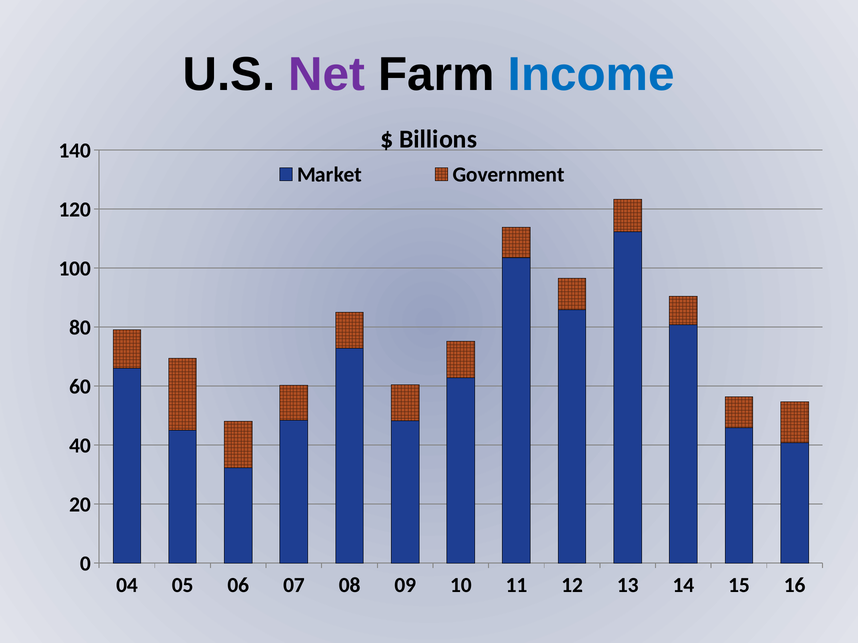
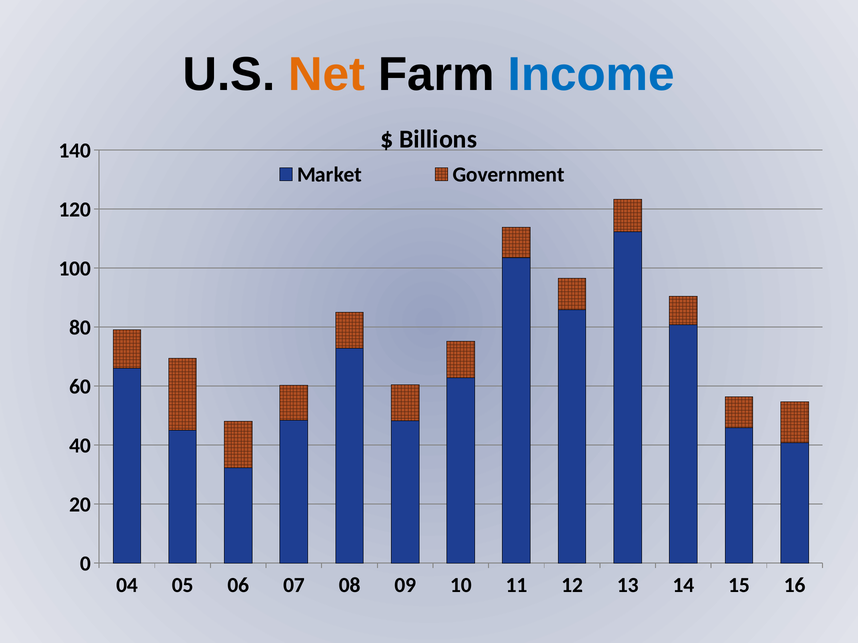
Net colour: purple -> orange (327, 75)
